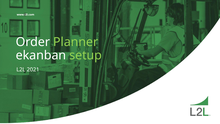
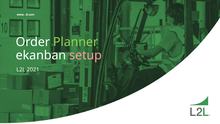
setup colour: light green -> pink (86, 55)
